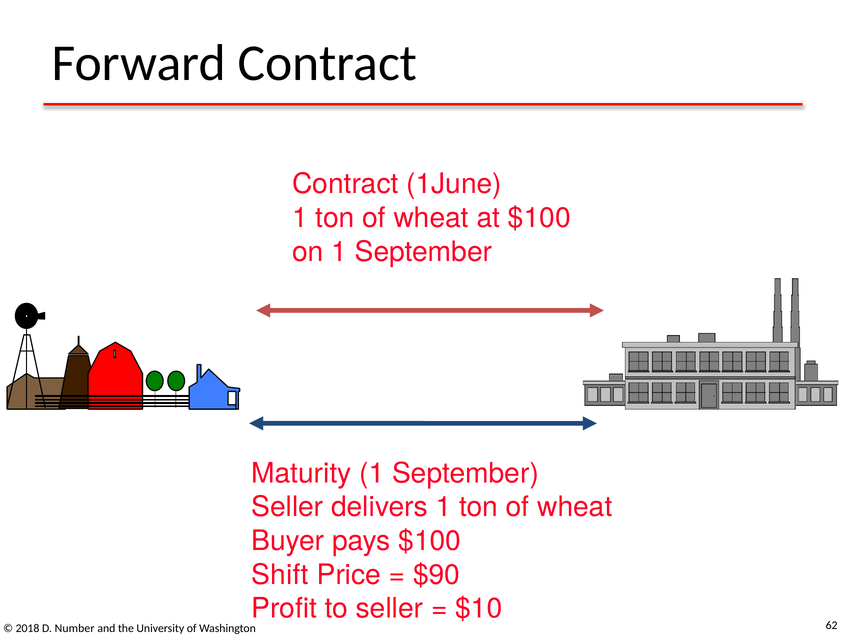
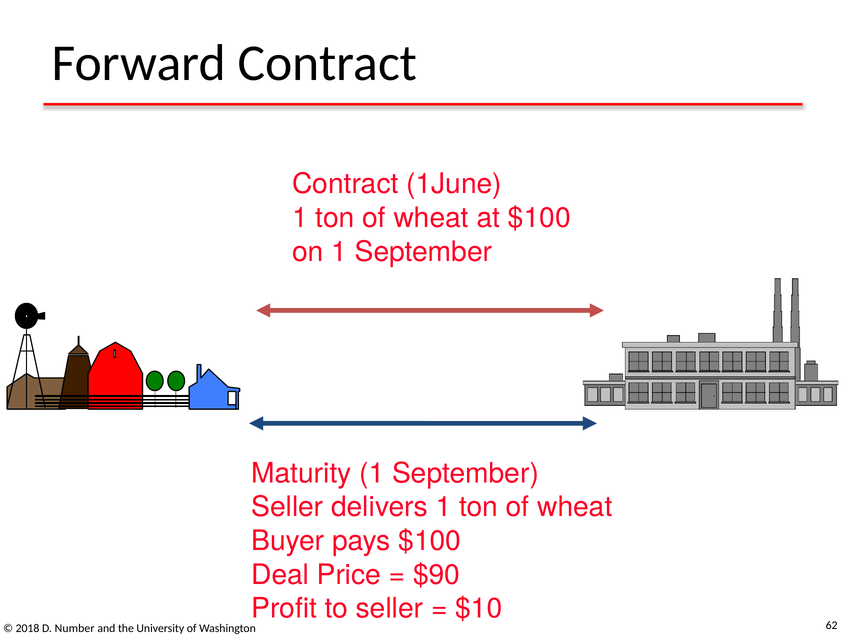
Shift: Shift -> Deal (280, 574)
